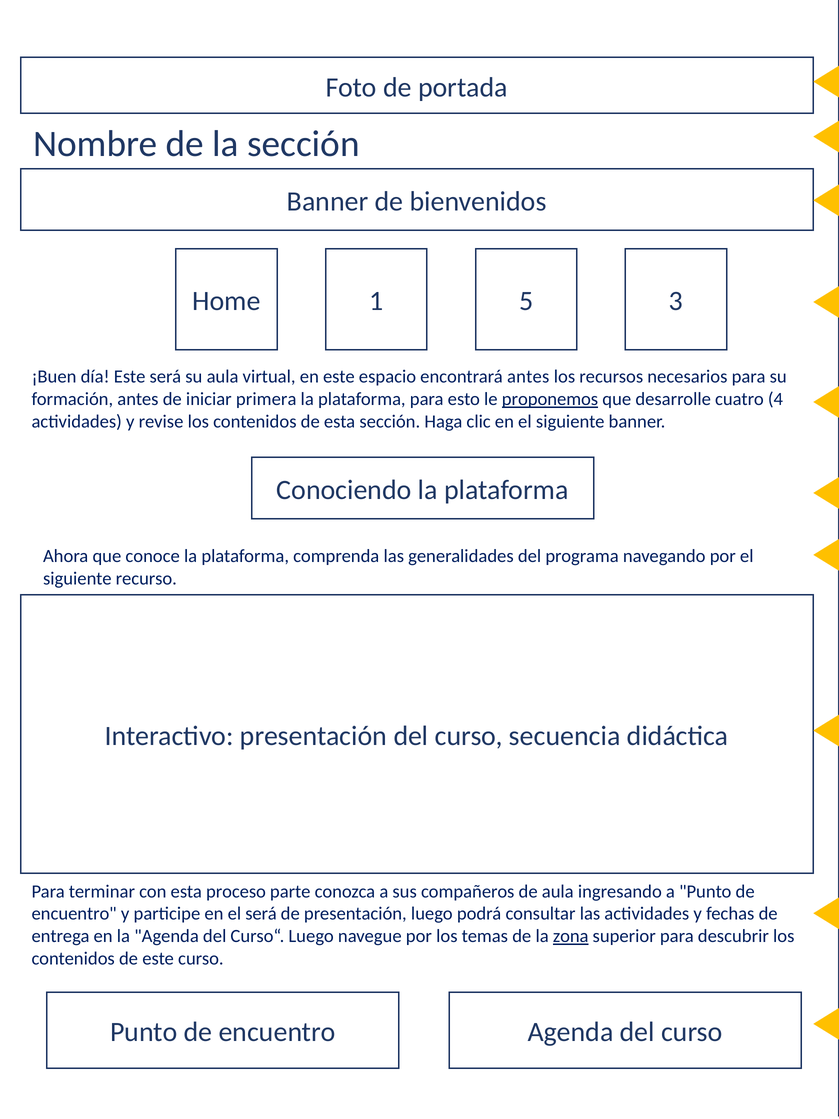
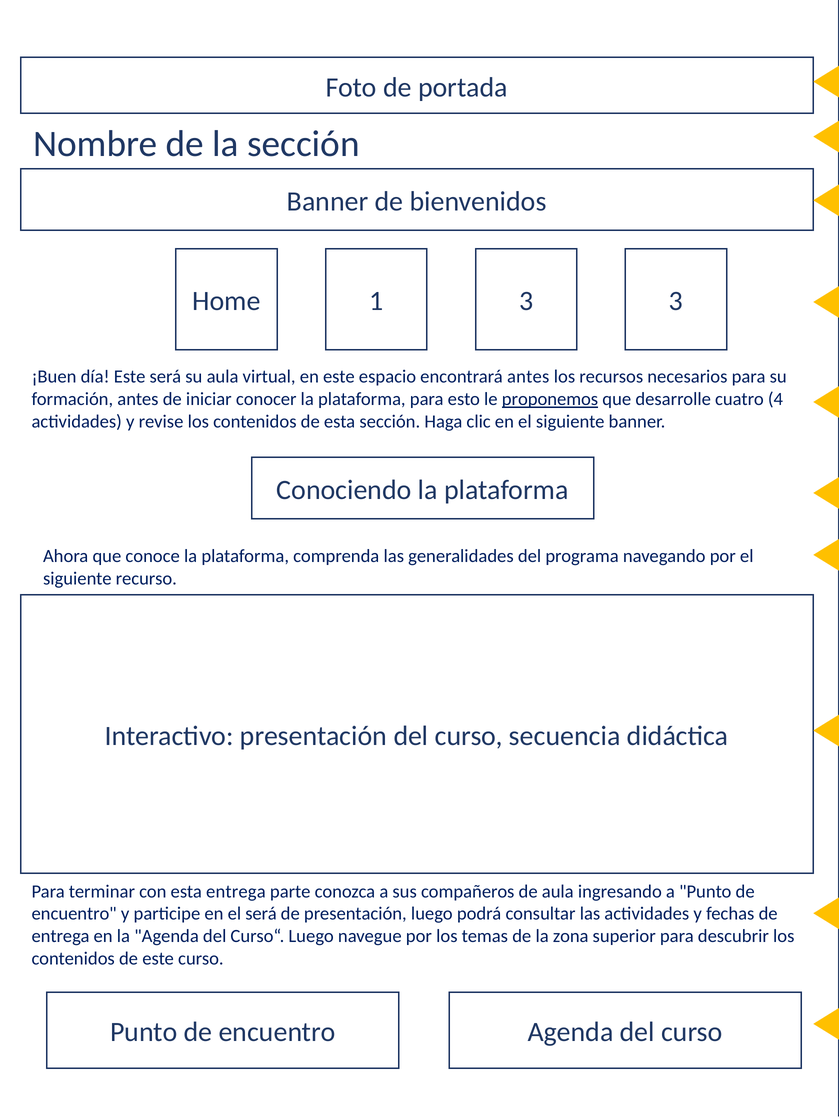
1 5: 5 -> 3 (526, 301)
primera: primera -> conocer (266, 399)
esta proceso: proceso -> entrega (236, 891)
zona underline: present -> none (571, 936)
